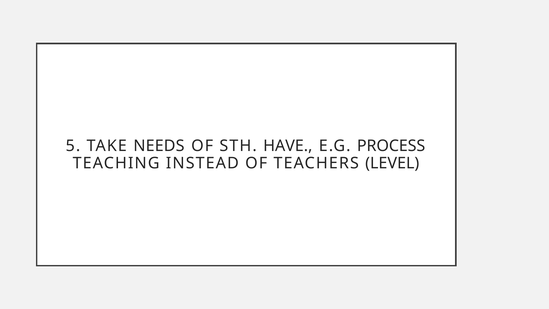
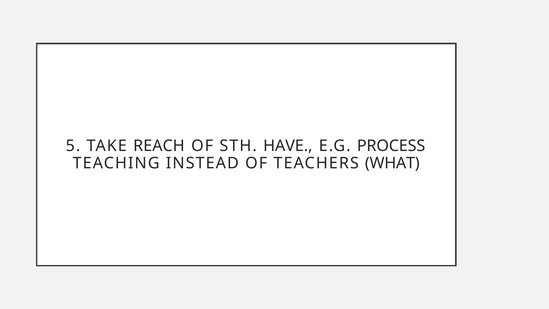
NEEDS: NEEDS -> REACH (159, 146)
LEVEL: LEVEL -> WHAT (392, 163)
